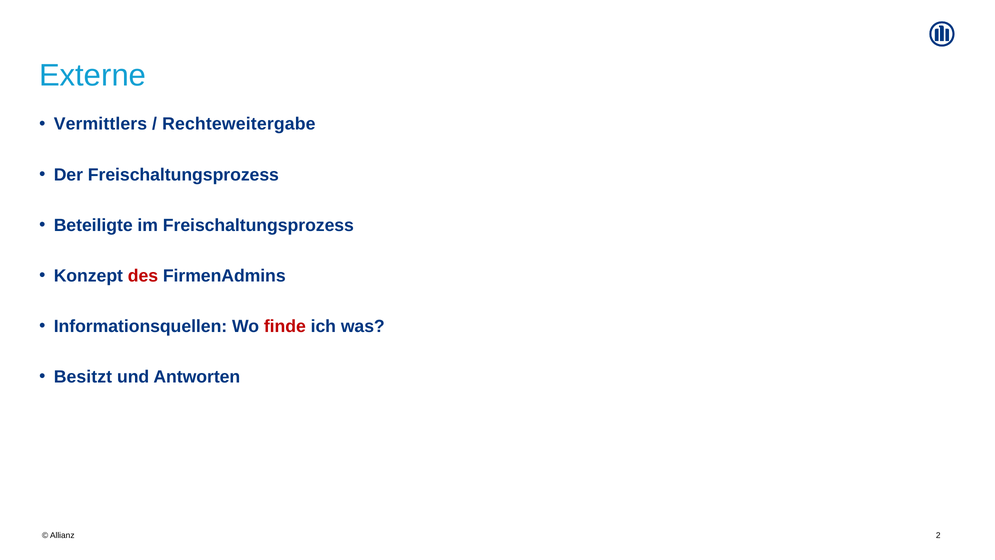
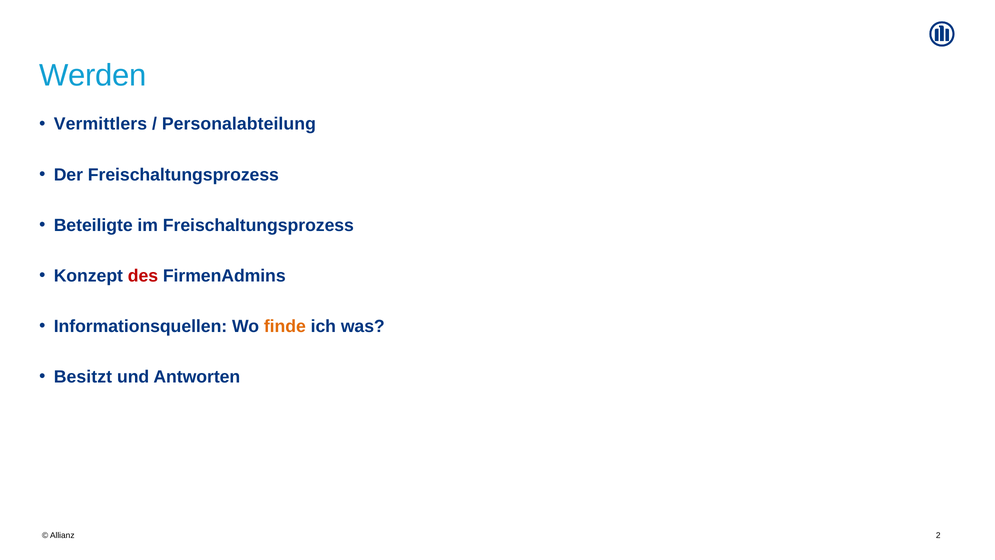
Externe: Externe -> Werden (93, 75)
Rechteweitergabe: Rechteweitergabe -> Personalabteilung (239, 124)
finde colour: red -> orange (285, 326)
